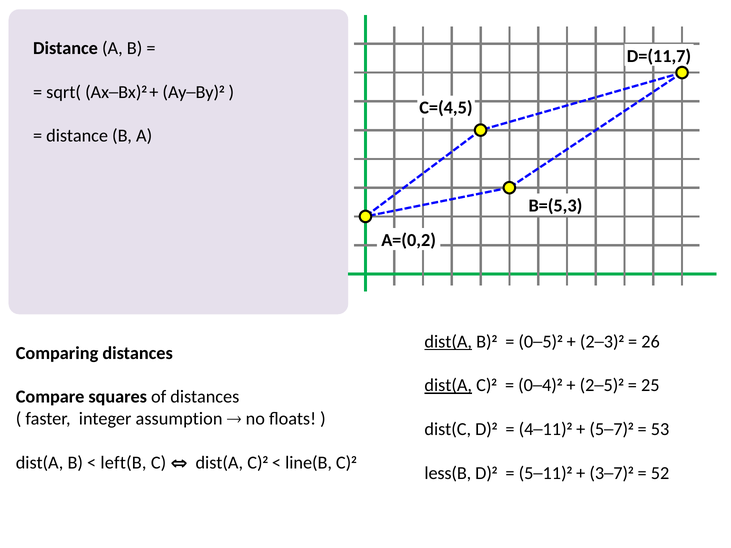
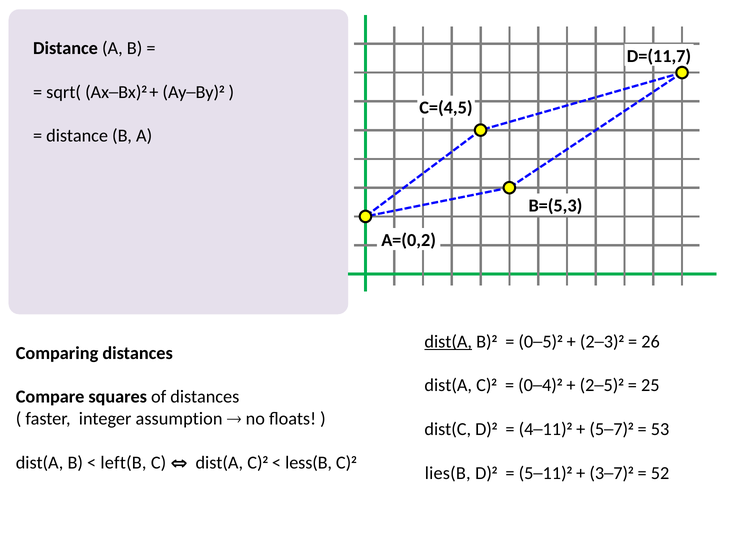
dist(A underline: present -> none (448, 386)
line(B: line(B -> less(B (309, 463)
less(B: less(B -> lies(B (448, 473)
